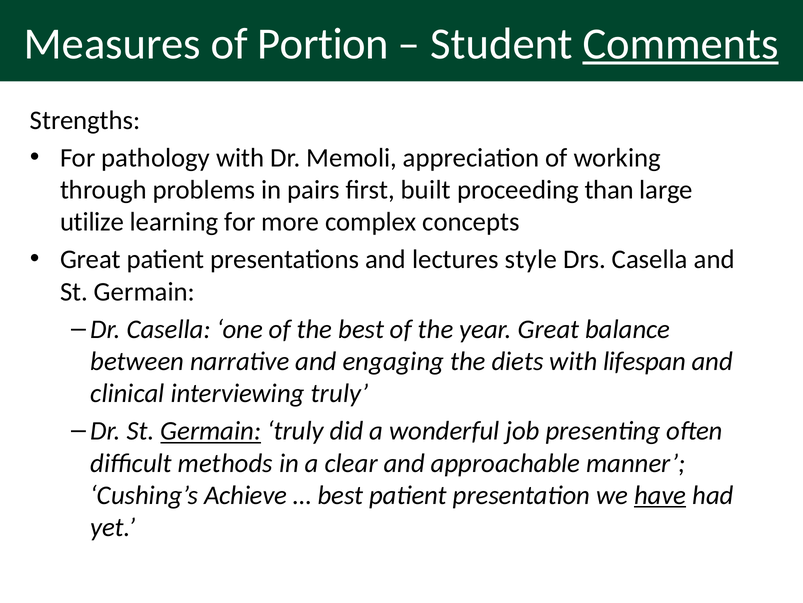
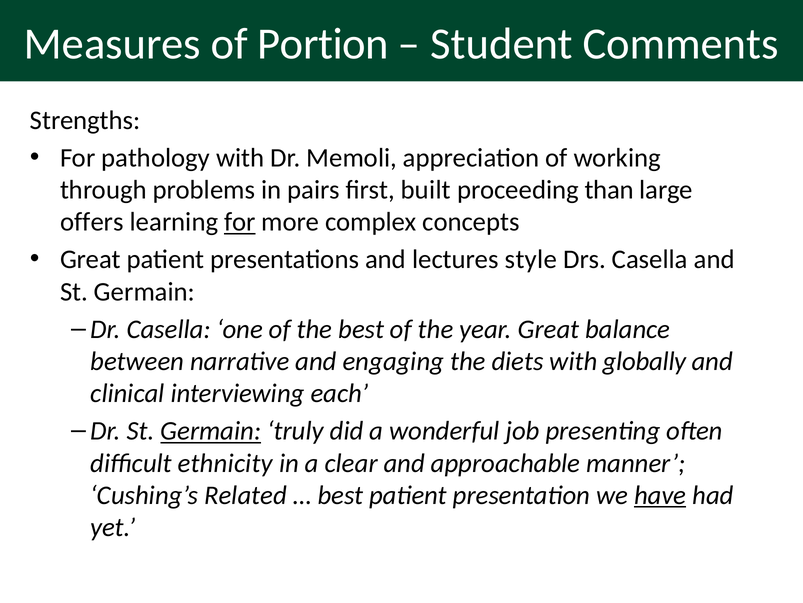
Comments underline: present -> none (681, 44)
utilize: utilize -> offers (92, 222)
for underline: none -> present (240, 222)
lifespan: lifespan -> globally (645, 361)
interviewing truly: truly -> each (340, 393)
methods: methods -> ethnicity (225, 463)
Achieve: Achieve -> Related (246, 495)
